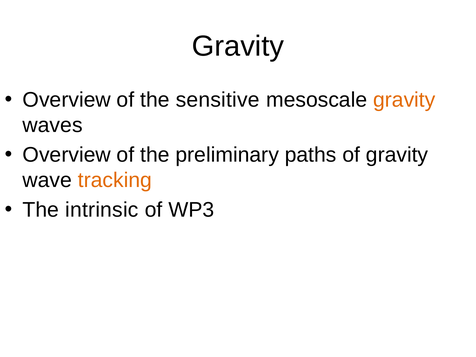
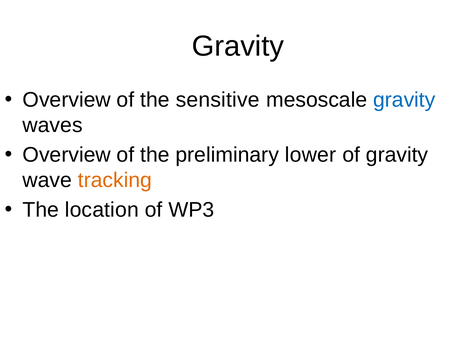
gravity colour: orange -> blue (404, 100)
paths: paths -> lower (311, 155)
intrinsic: intrinsic -> location (102, 210)
